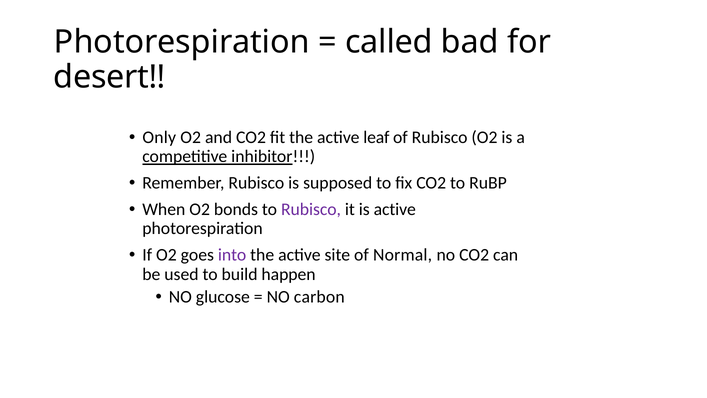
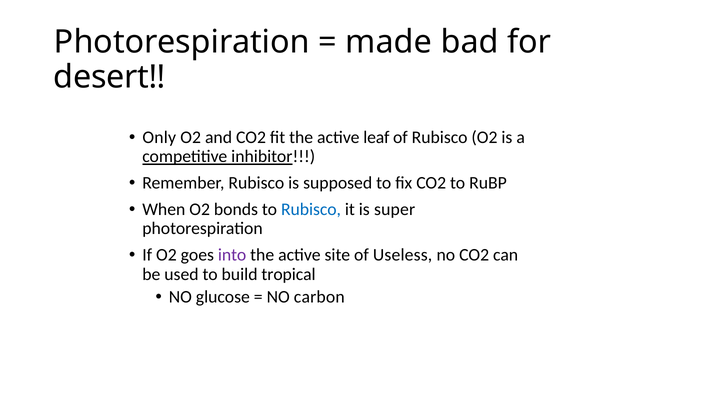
called: called -> made (389, 42)
Rubisco colour: purple -> blue (311, 209)
is active: active -> super (395, 209)
Normal: Normal -> Useless (403, 255)
happen: happen -> tropical (289, 274)
